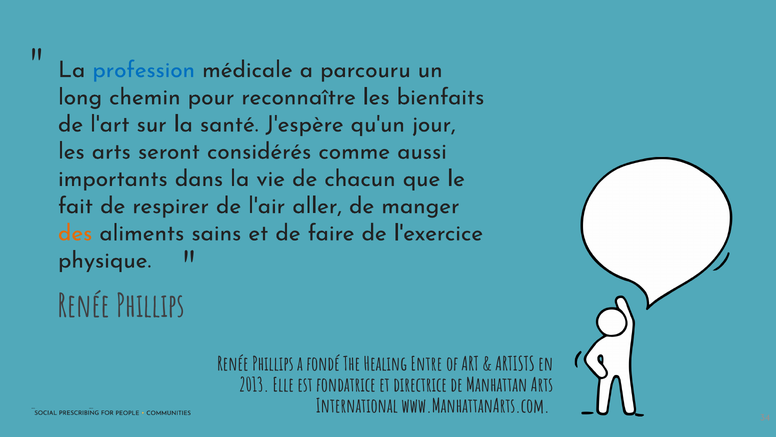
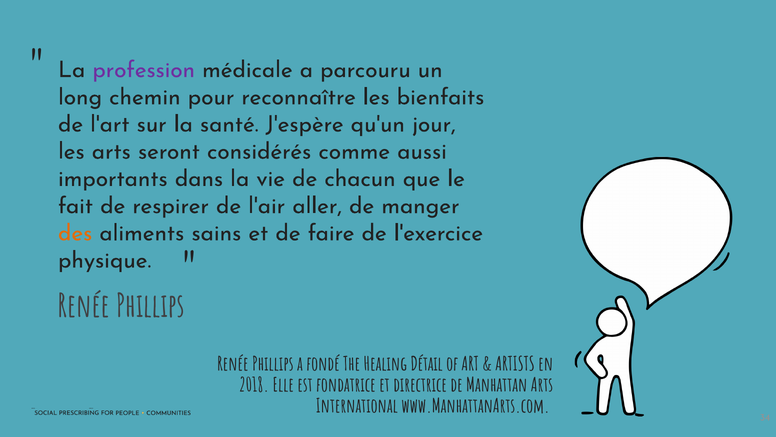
profession colour: blue -> purple (144, 70)
Entre: Entre -> Détail (427, 364)
2013: 2013 -> 2018 (254, 385)
